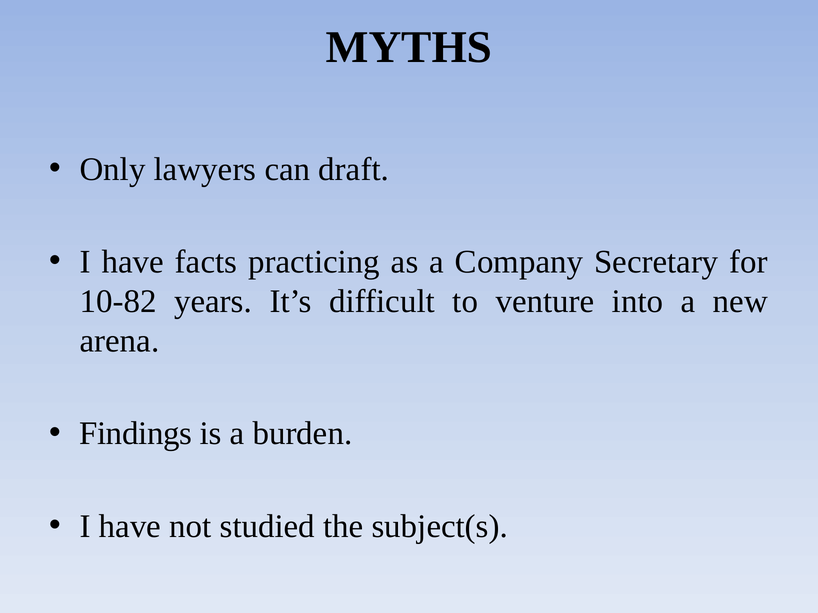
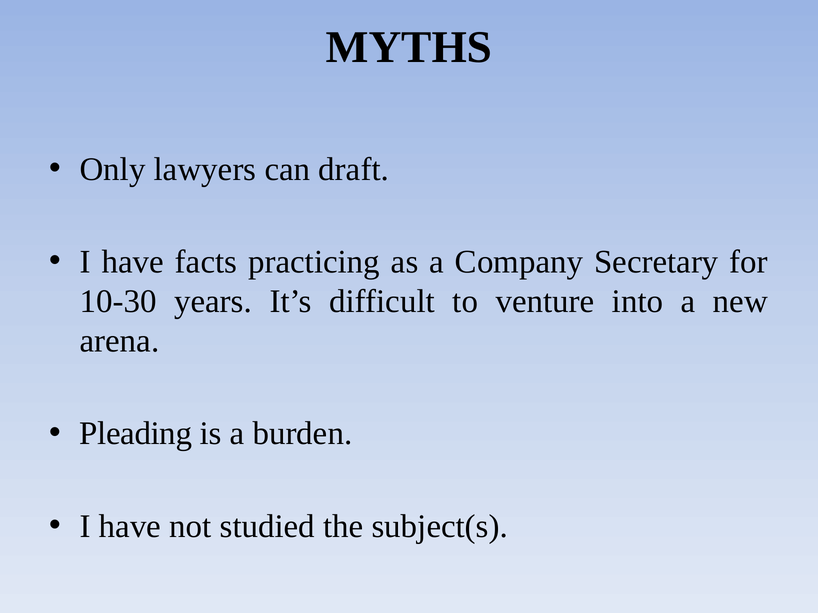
10-82: 10-82 -> 10-30 (118, 302)
Findings: Findings -> Pleading (136, 434)
